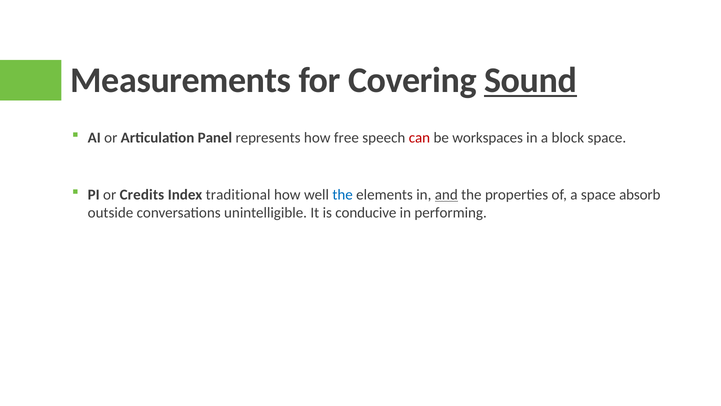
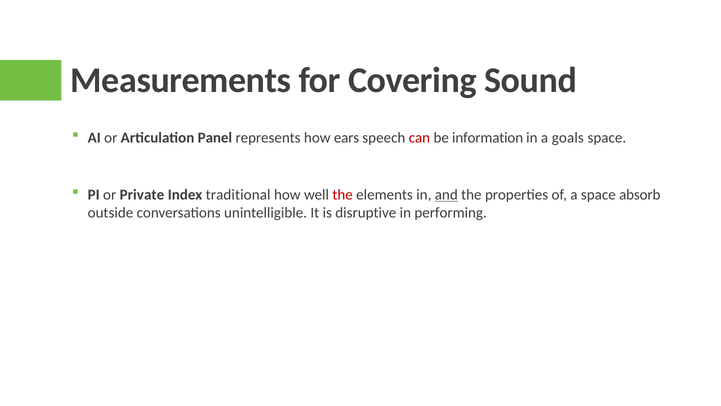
Sound underline: present -> none (531, 80)
free: free -> ears (347, 137)
workspaces: workspaces -> information (488, 137)
block: block -> goals (568, 137)
Credits: Credits -> Private (142, 195)
the colour: blue -> red (343, 195)
conducive: conducive -> disruptive (366, 213)
